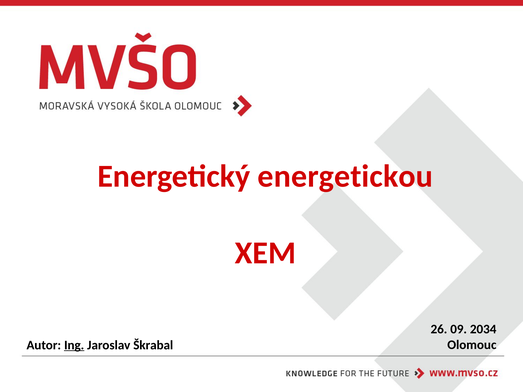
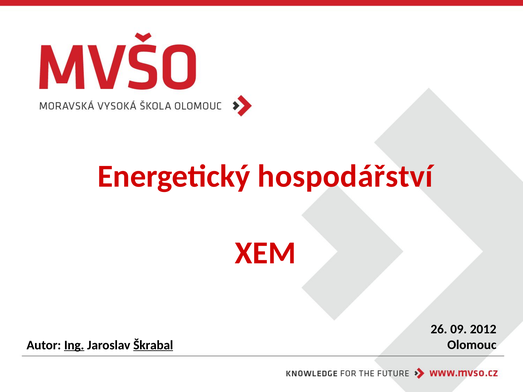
energetickou: energetickou -> hospodářství (345, 177)
2034: 2034 -> 2012 (483, 329)
Škrabal underline: none -> present (153, 345)
